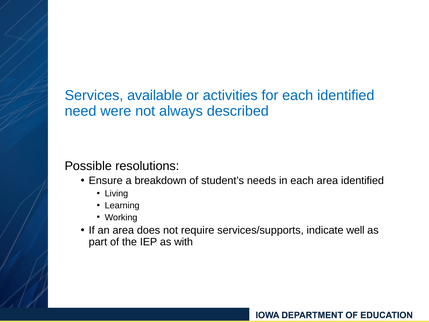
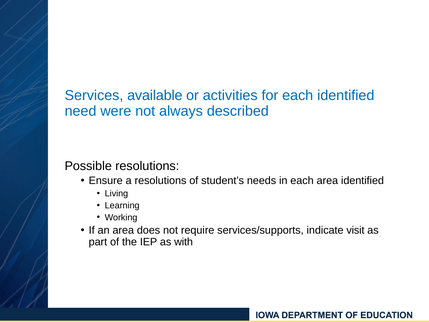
a breakdown: breakdown -> resolutions (161, 181)
well: well -> visit (355, 230)
